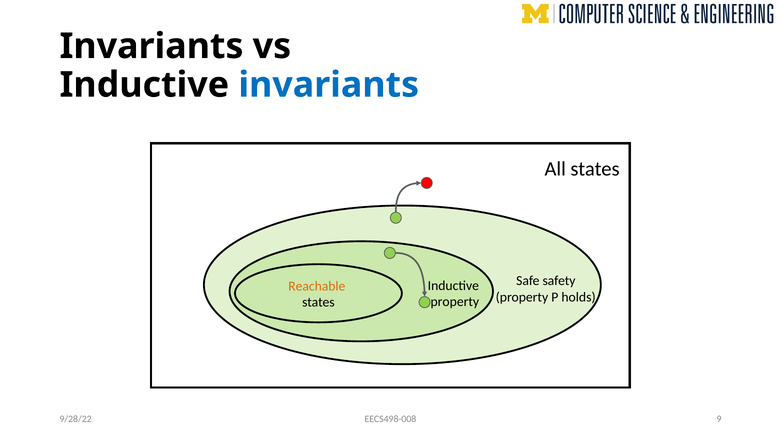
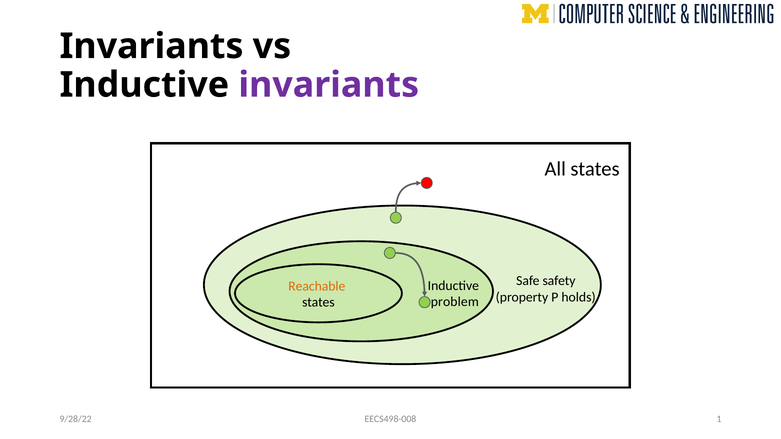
invariants colour: blue -> purple (329, 85)
property: property -> problem (455, 302)
9: 9 -> 1 (719, 419)
